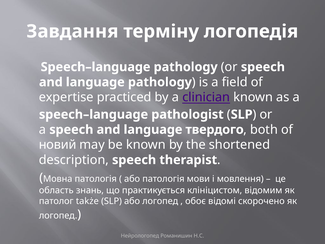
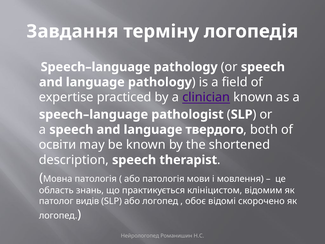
новий: новий -> освіти (58, 145)
także: także -> видів (87, 201)
